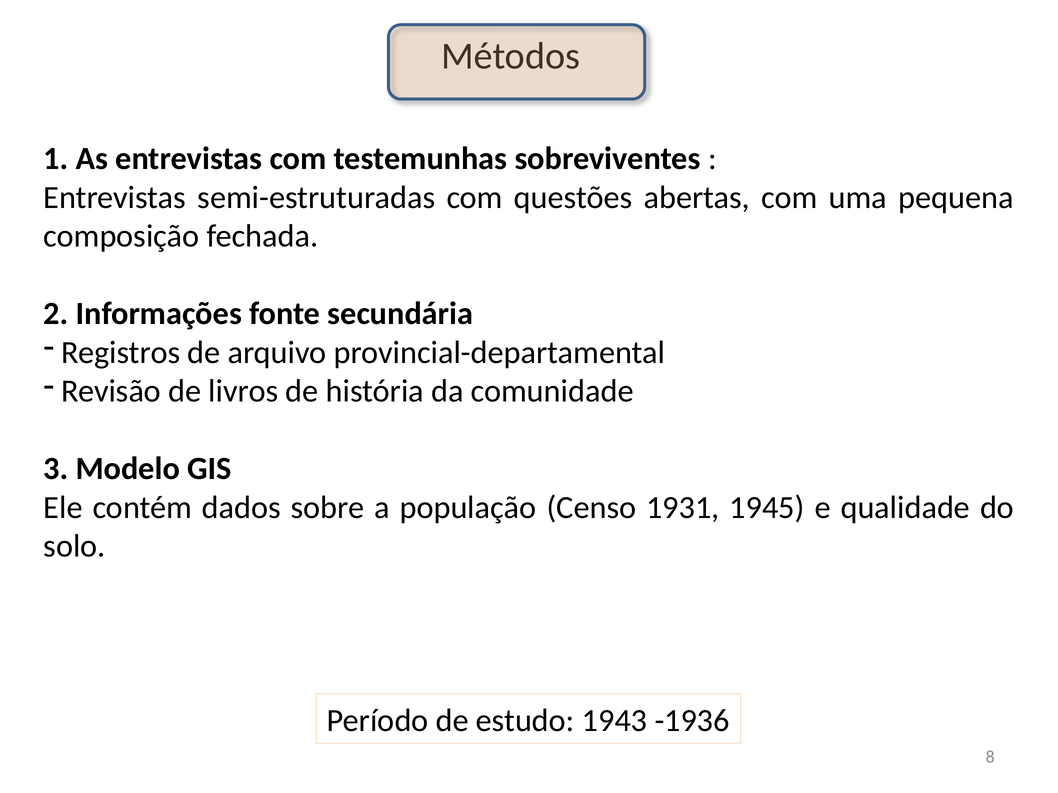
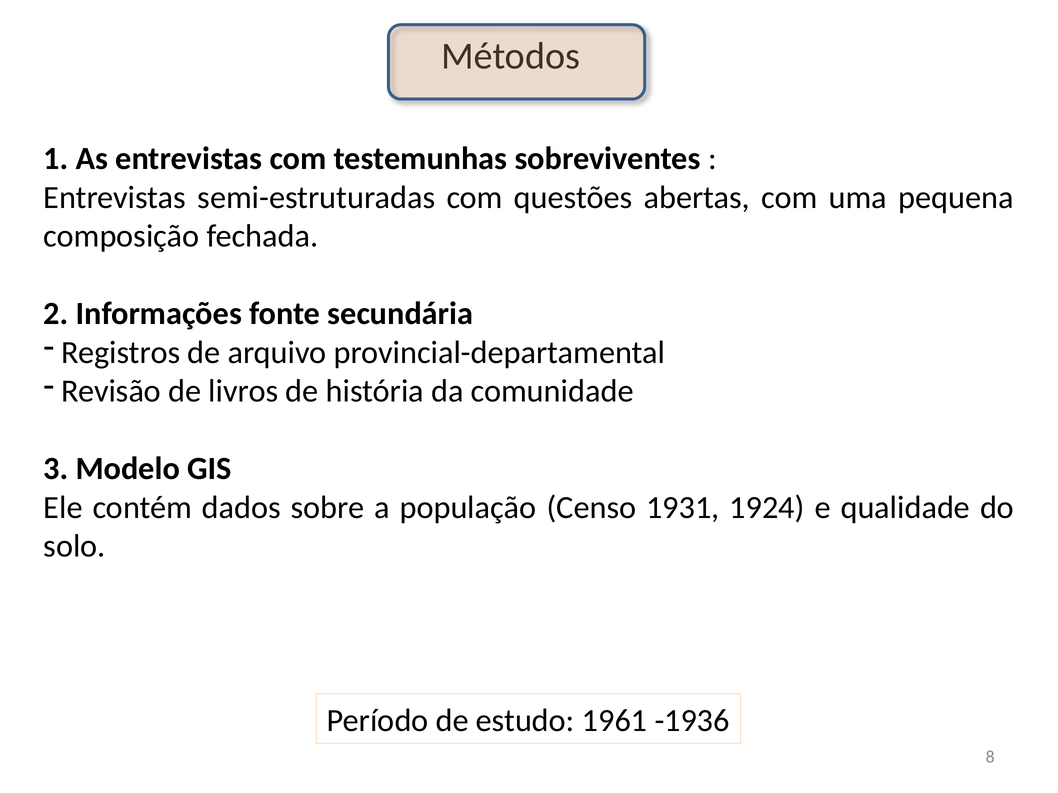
1945: 1945 -> 1924 (767, 508)
1943: 1943 -> 1961 (615, 721)
